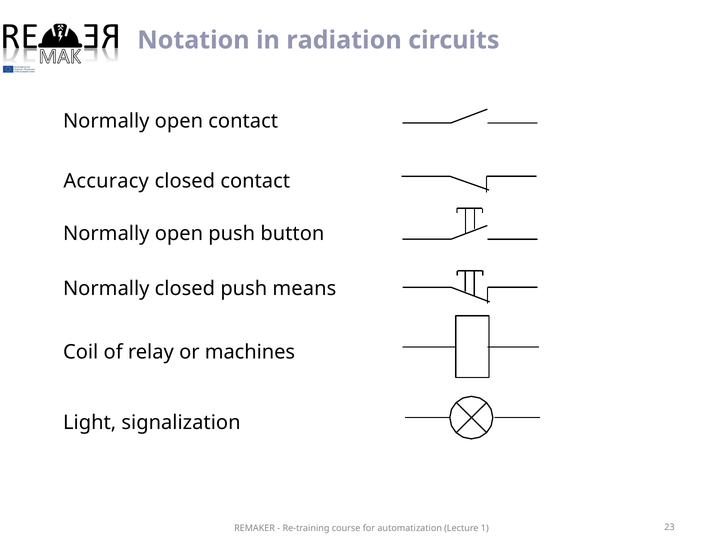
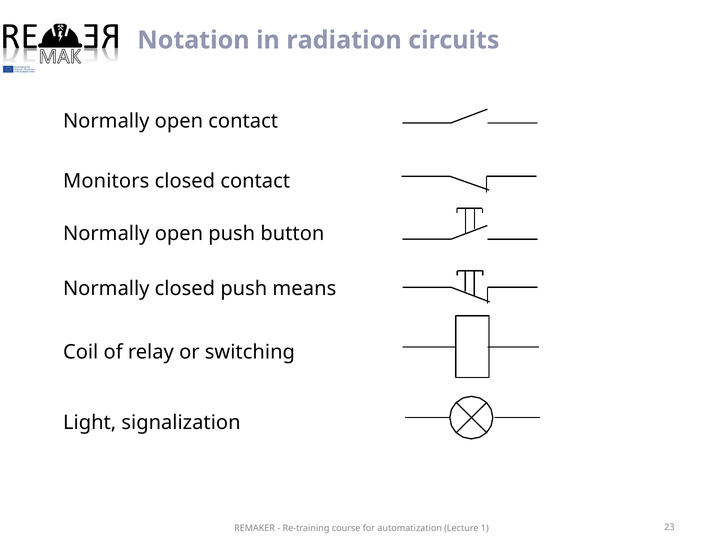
Accuracy: Accuracy -> Monitors (106, 181)
machines: machines -> switching (250, 352)
